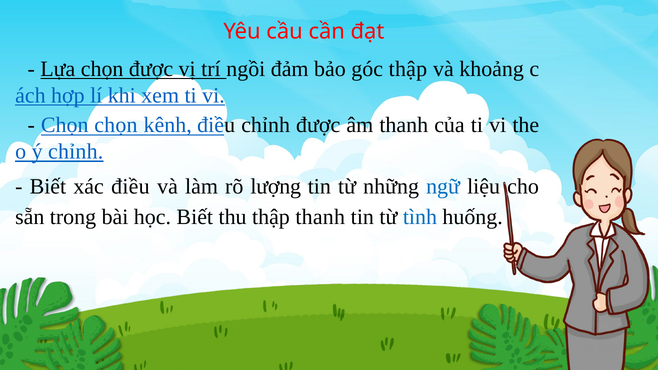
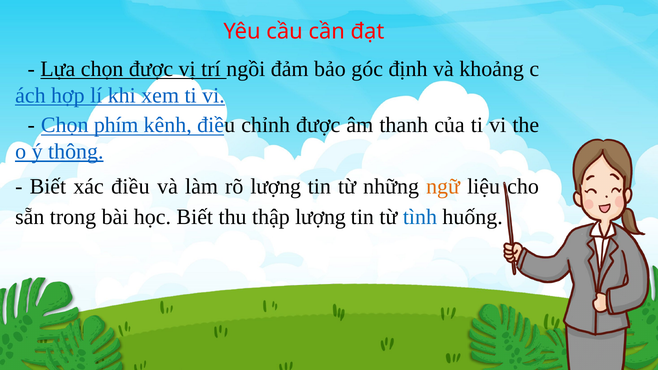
góc thập: thập -> định (408, 69)
Chọn chọn: chọn -> phím (116, 125)
ý chỉnh: chỉnh -> thông (76, 152)
ngữ colour: blue -> orange (443, 187)
thập thanh: thanh -> lượng (320, 217)
